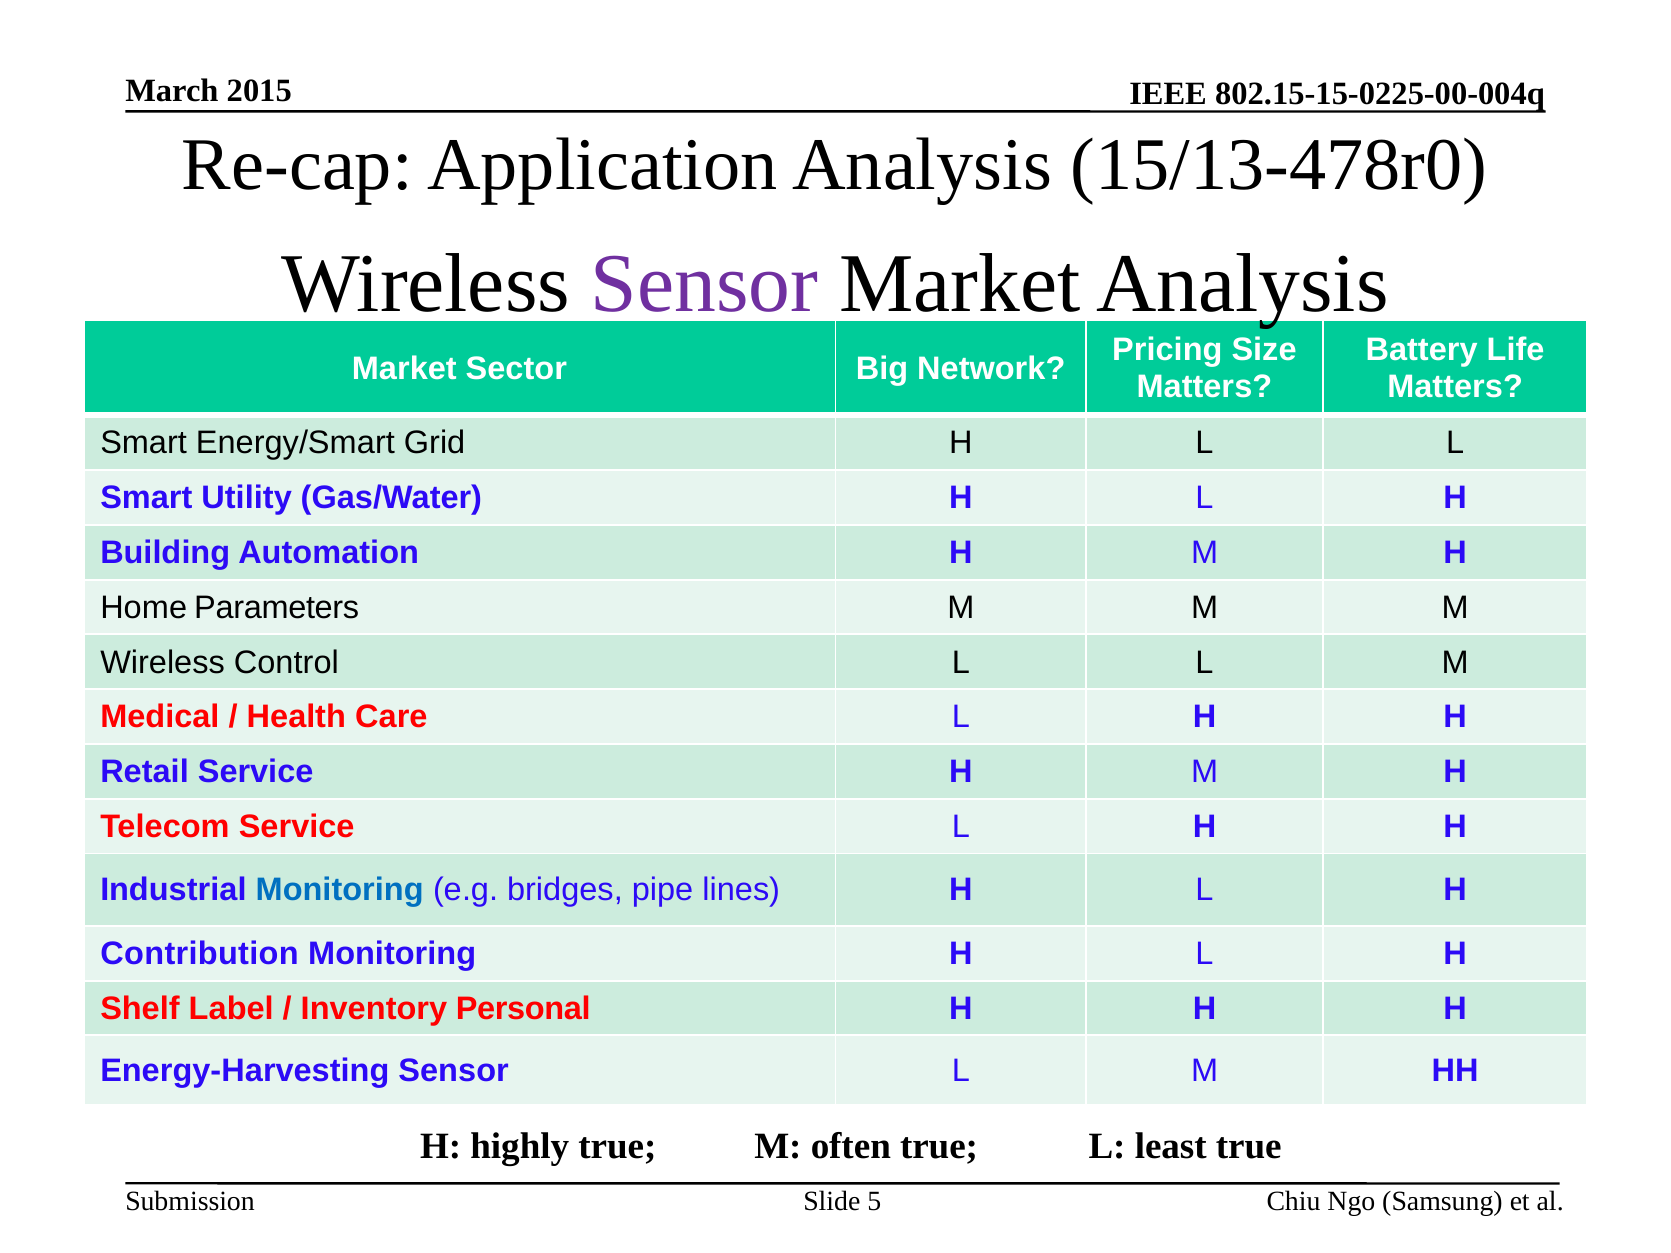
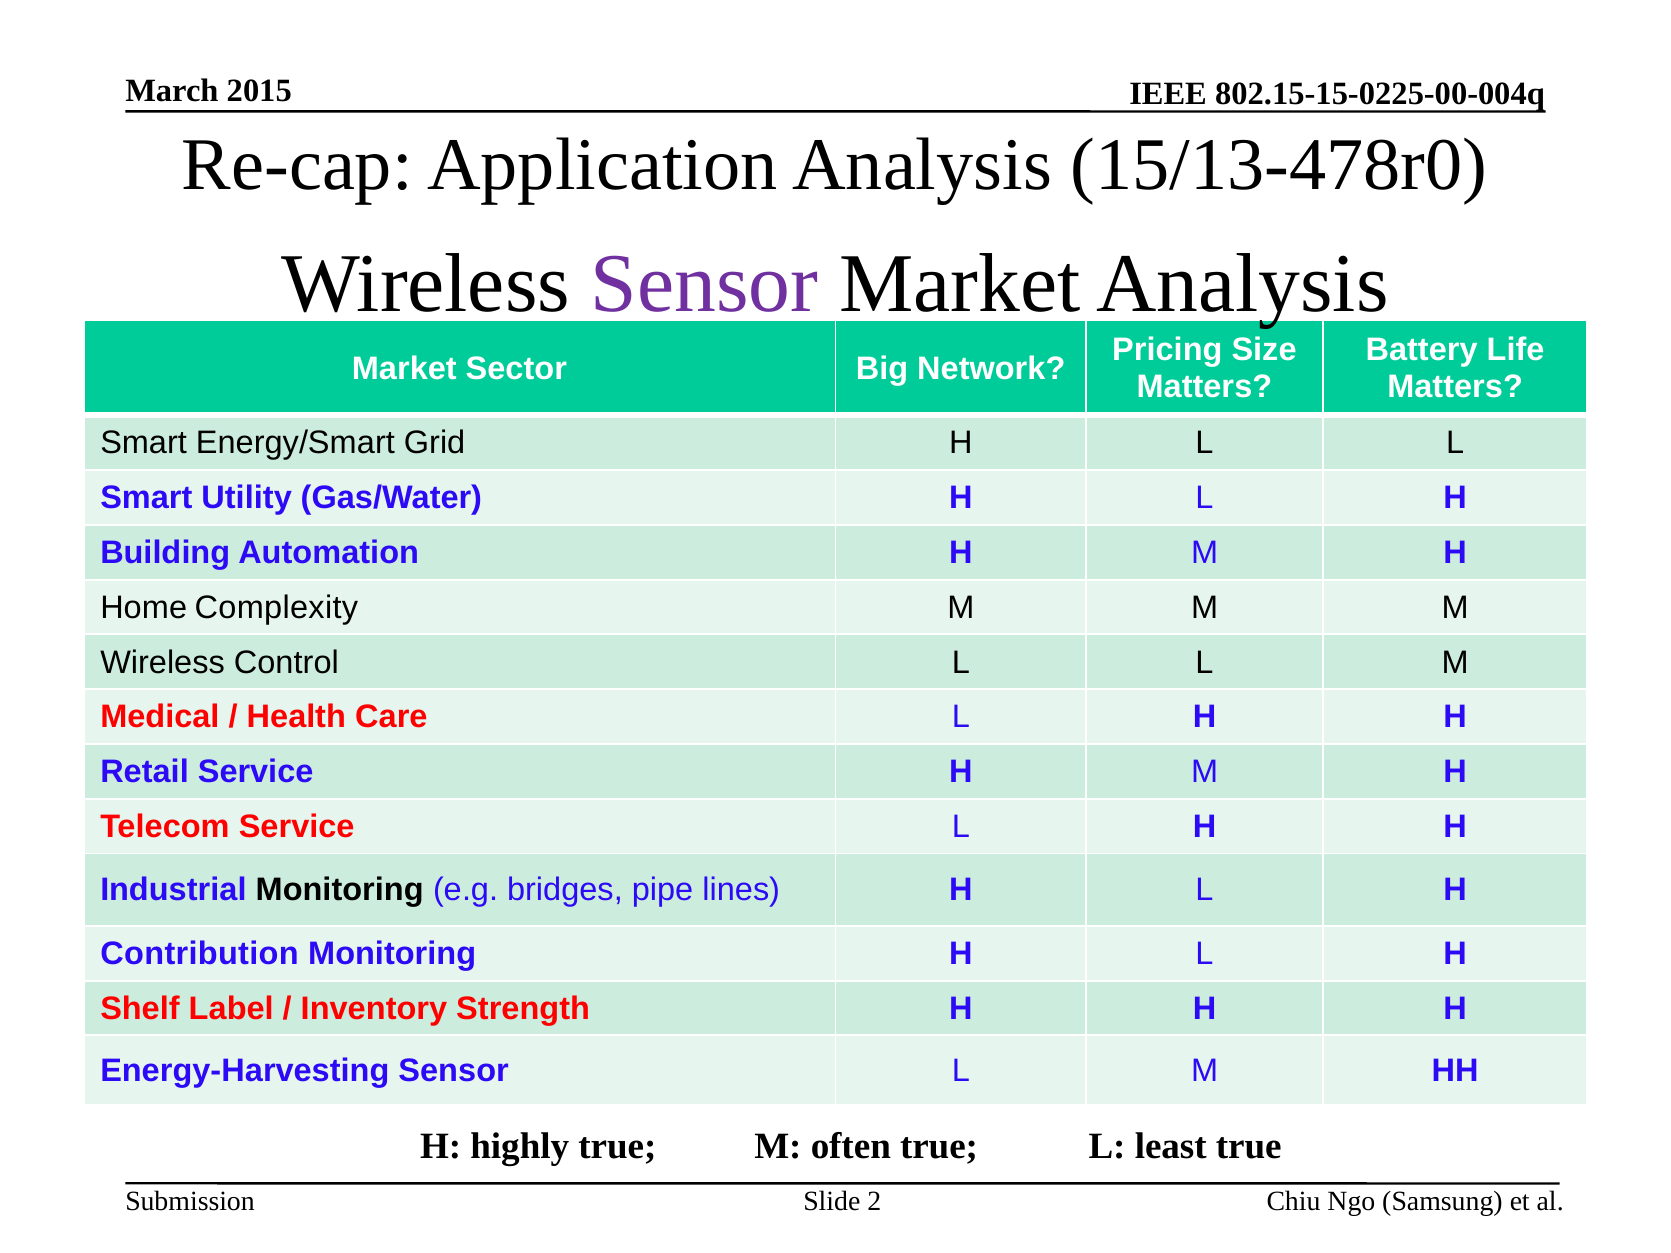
Parameters: Parameters -> Complexity (276, 608)
Monitoring colour: blue -> black (340, 890)
Personal: Personal -> Strength (523, 1009)
5: 5 -> 2 (874, 1202)
